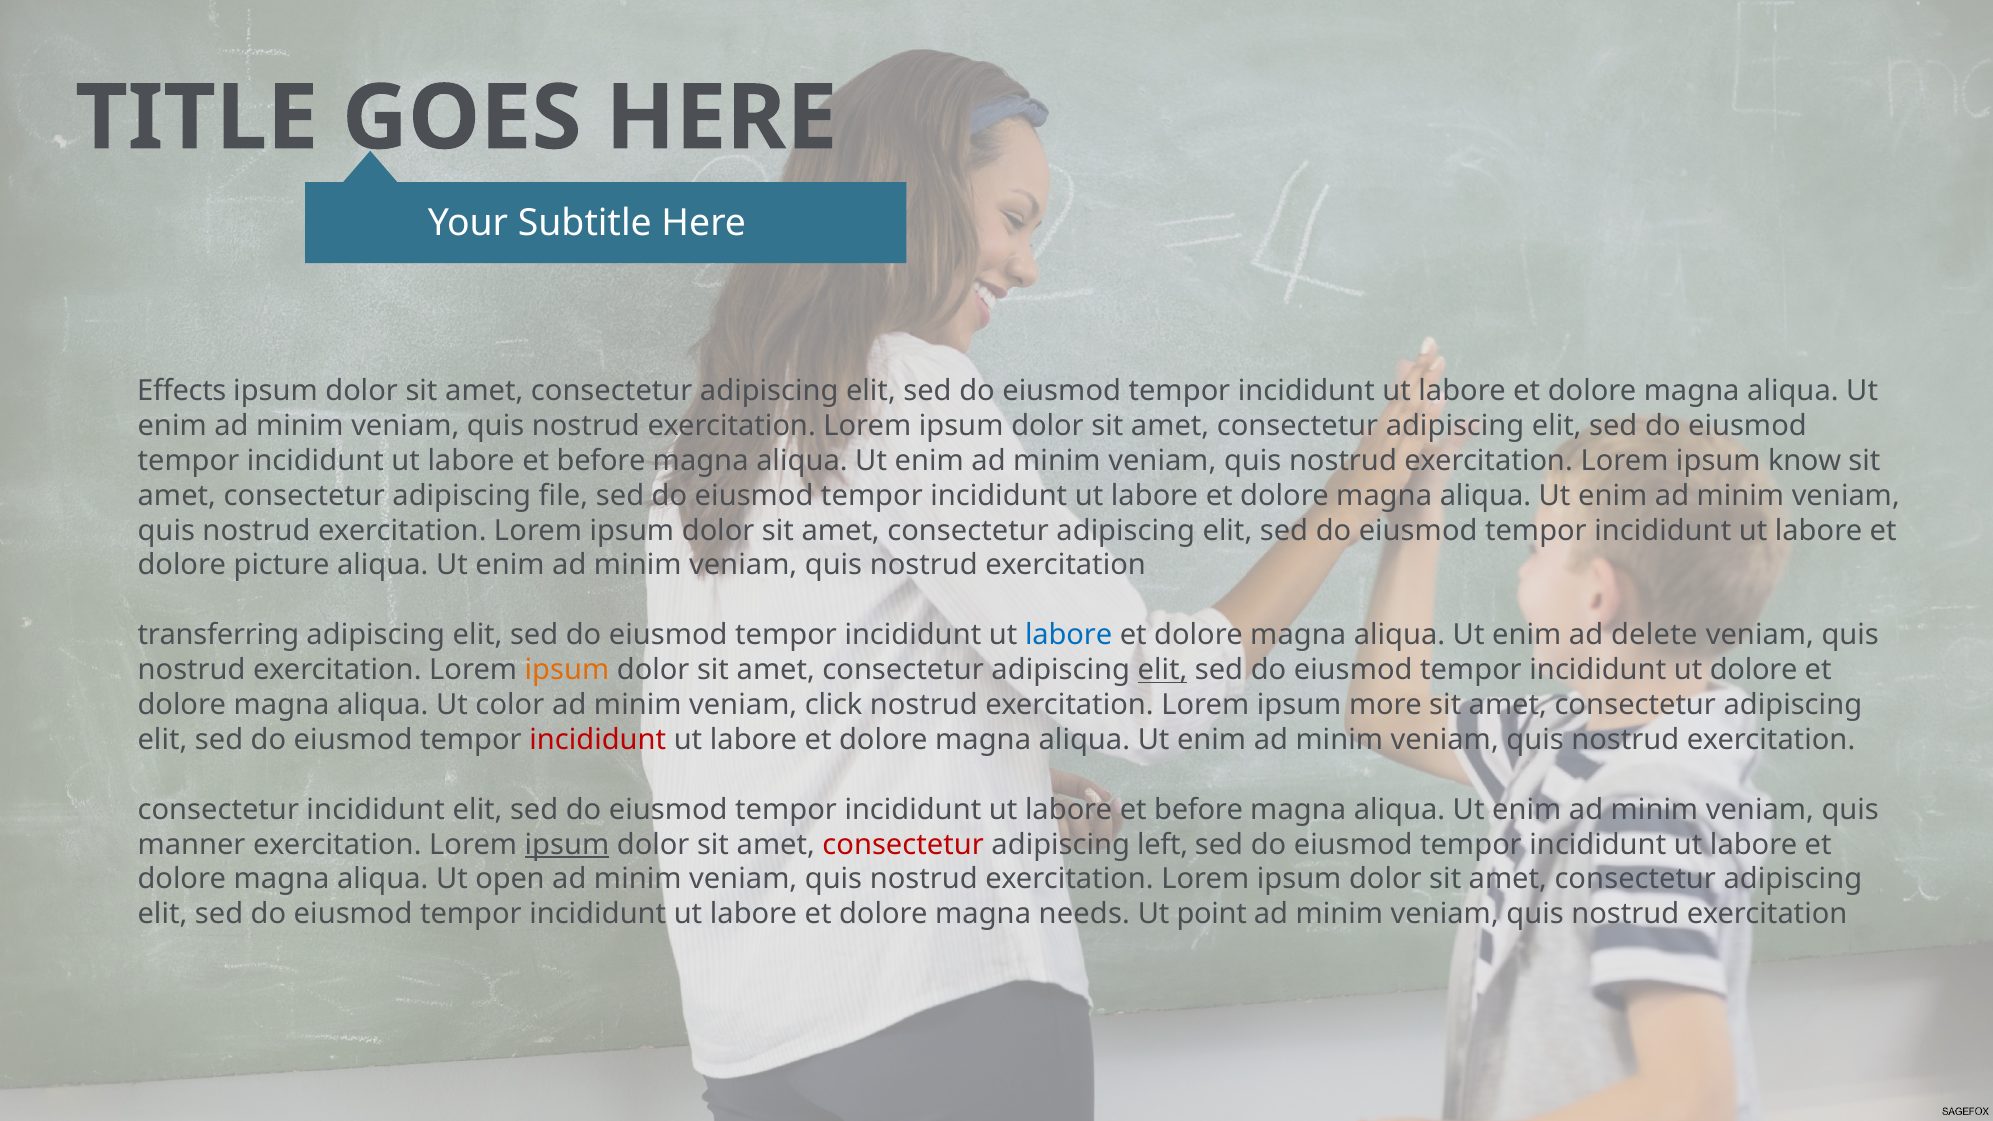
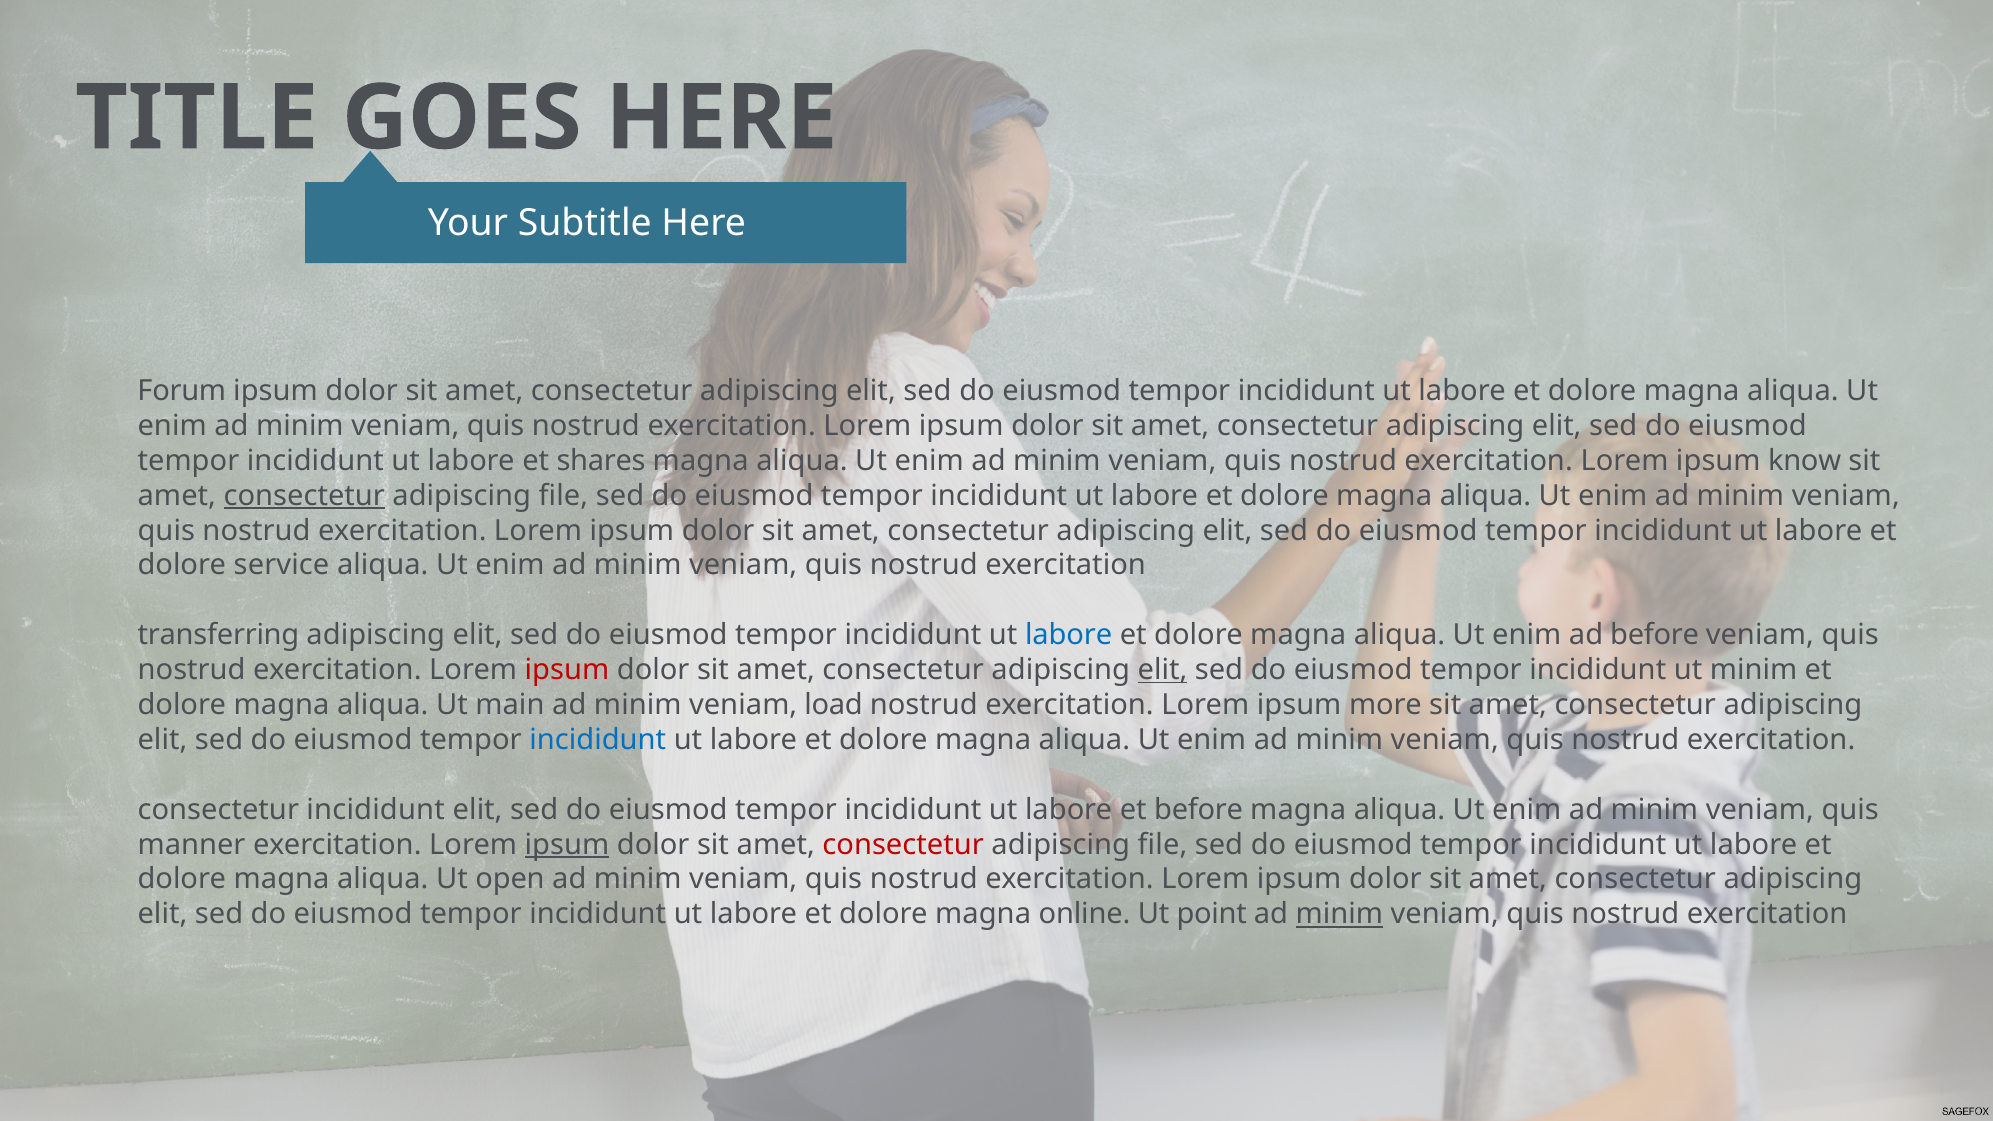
Effects: Effects -> Forum (182, 391)
before: before -> shares (601, 461)
consectetur underline: none -> present (304, 496)
picture: picture -> service (282, 565)
ad delete: delete -> before (1655, 635)
ipsum colour: orange -> red (567, 670)
ut dolore: dolore -> minim (1754, 670)
color: color -> main (510, 705)
click: click -> load (834, 705)
incididunt colour: red -> blue (598, 740)
left: left -> file (1162, 845)
needs: needs -> online (1084, 914)
minim underline: none -> present (1339, 914)
